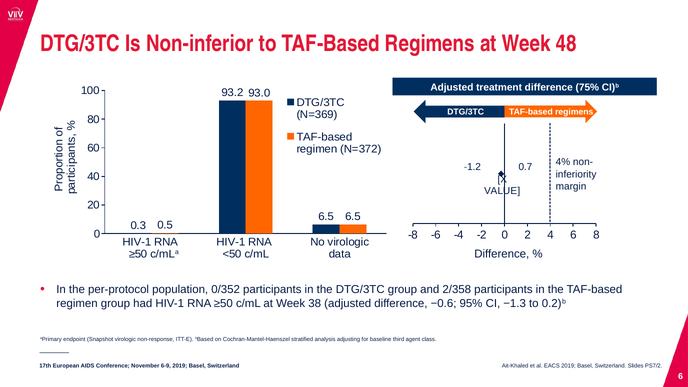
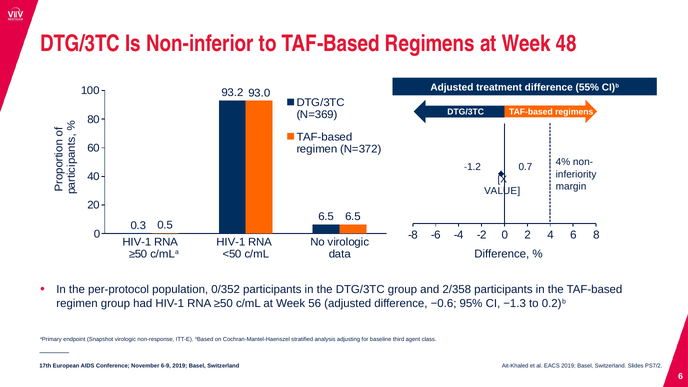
75%: 75% -> 55% (587, 87)
38: 38 -> 56 (315, 303)
